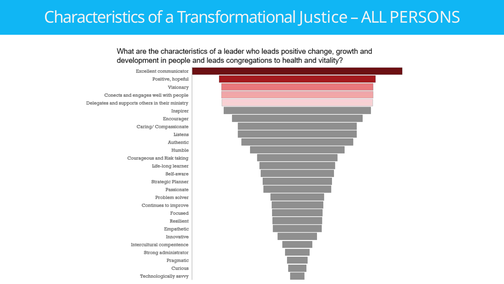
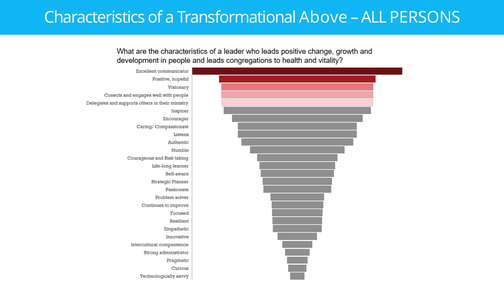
Justice: Justice -> Above (323, 17)
